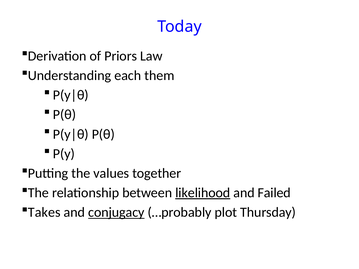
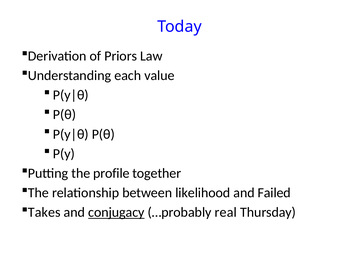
them: them -> value (159, 76)
values: values -> profile (111, 173)
likelihood underline: present -> none (203, 193)
plot: plot -> real (226, 213)
